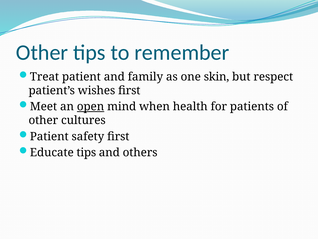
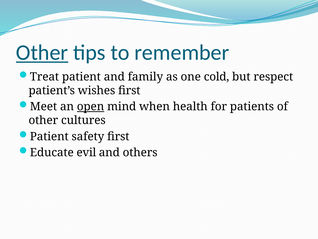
Other underline: none -> present (42, 53)
skin: skin -> cold (217, 77)
Educate tips: tips -> evil (86, 152)
